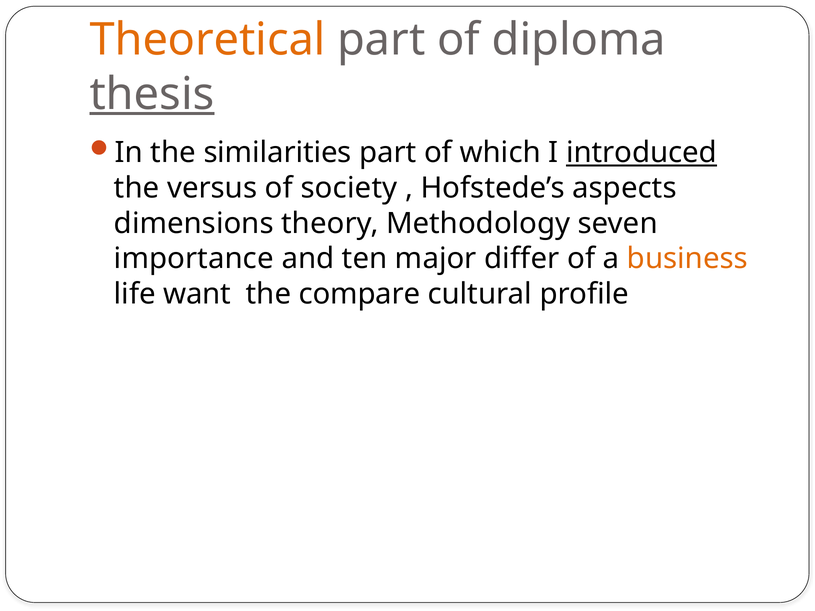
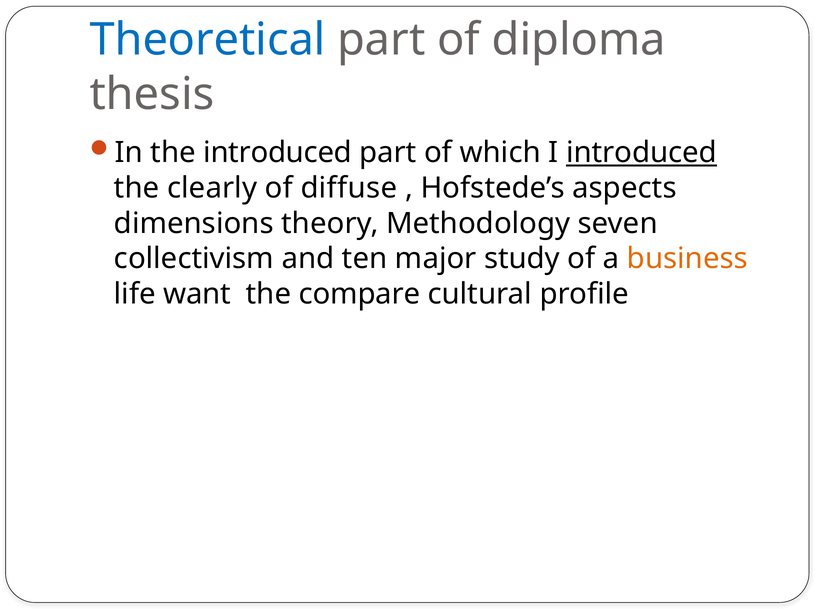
Theoretical colour: orange -> blue (208, 40)
thesis underline: present -> none (152, 94)
the similarities: similarities -> introduced (278, 153)
versus: versus -> clearly (212, 188)
society: society -> diffuse (349, 188)
importance: importance -> collectivism (194, 259)
differ: differ -> study (522, 259)
